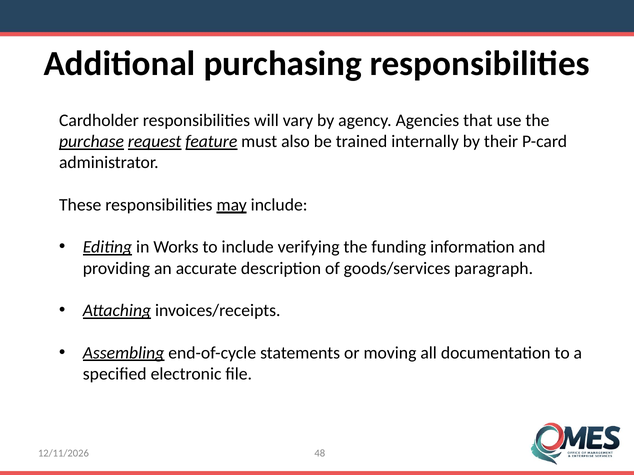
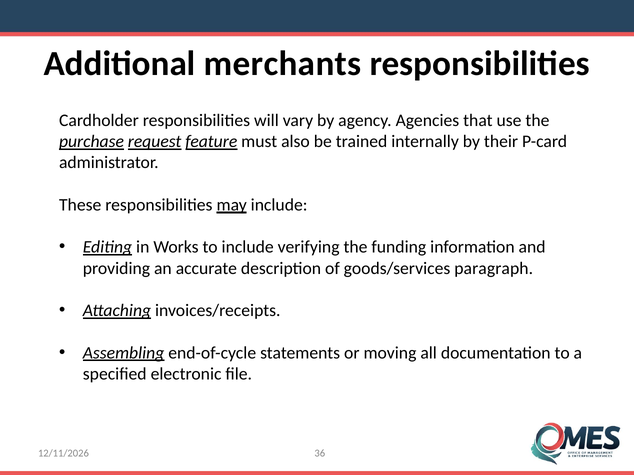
purchasing: purchasing -> merchants (282, 64)
48: 48 -> 36 (320, 454)
